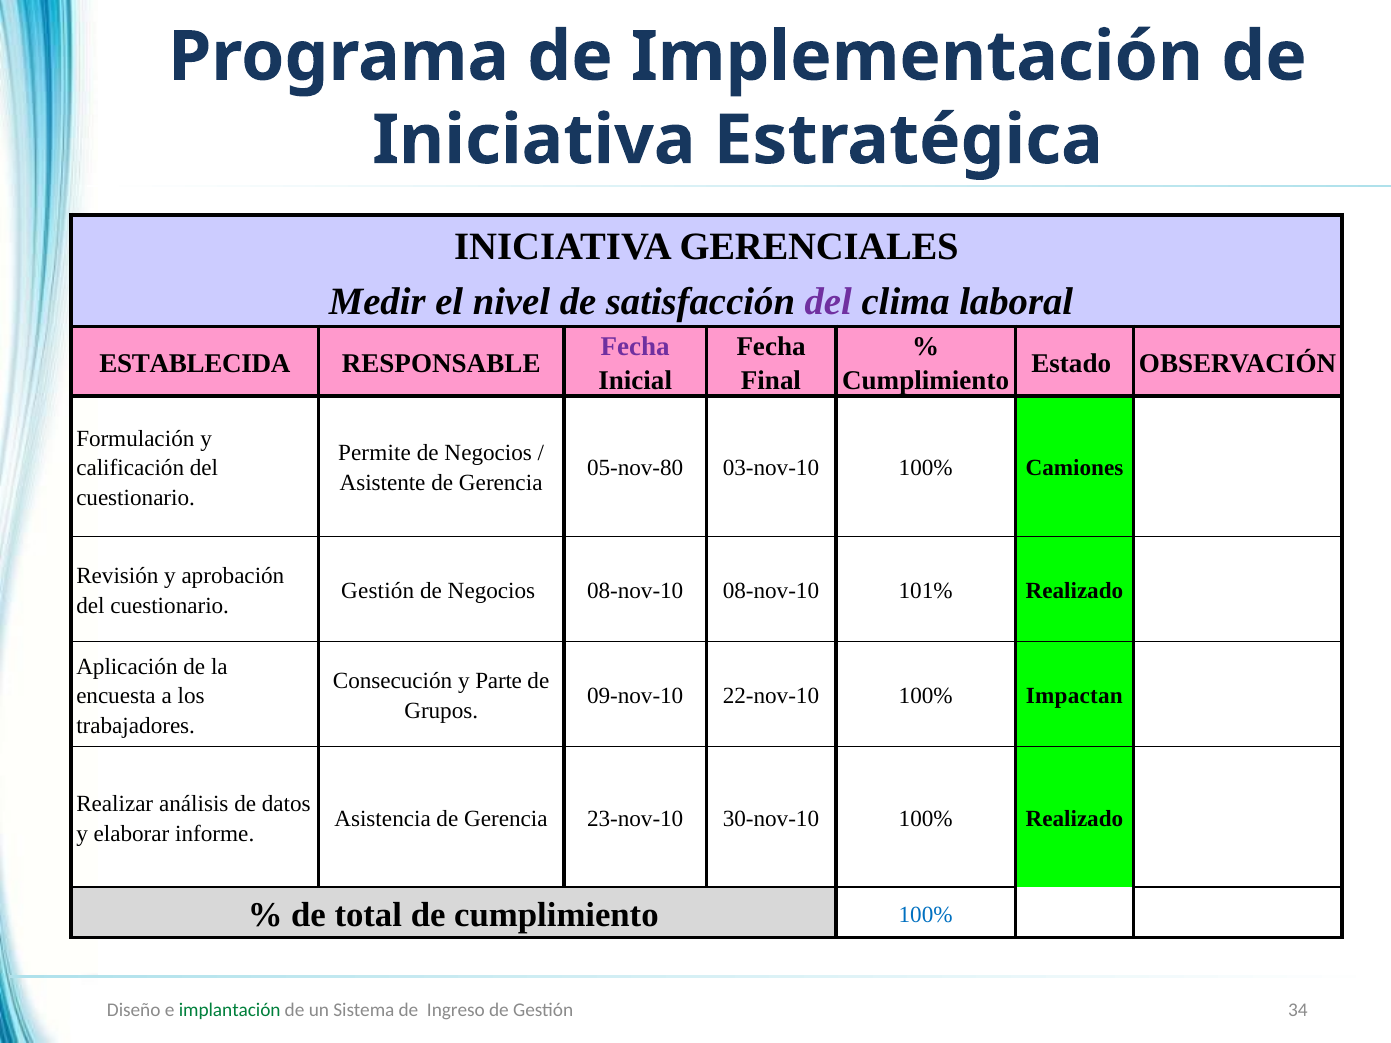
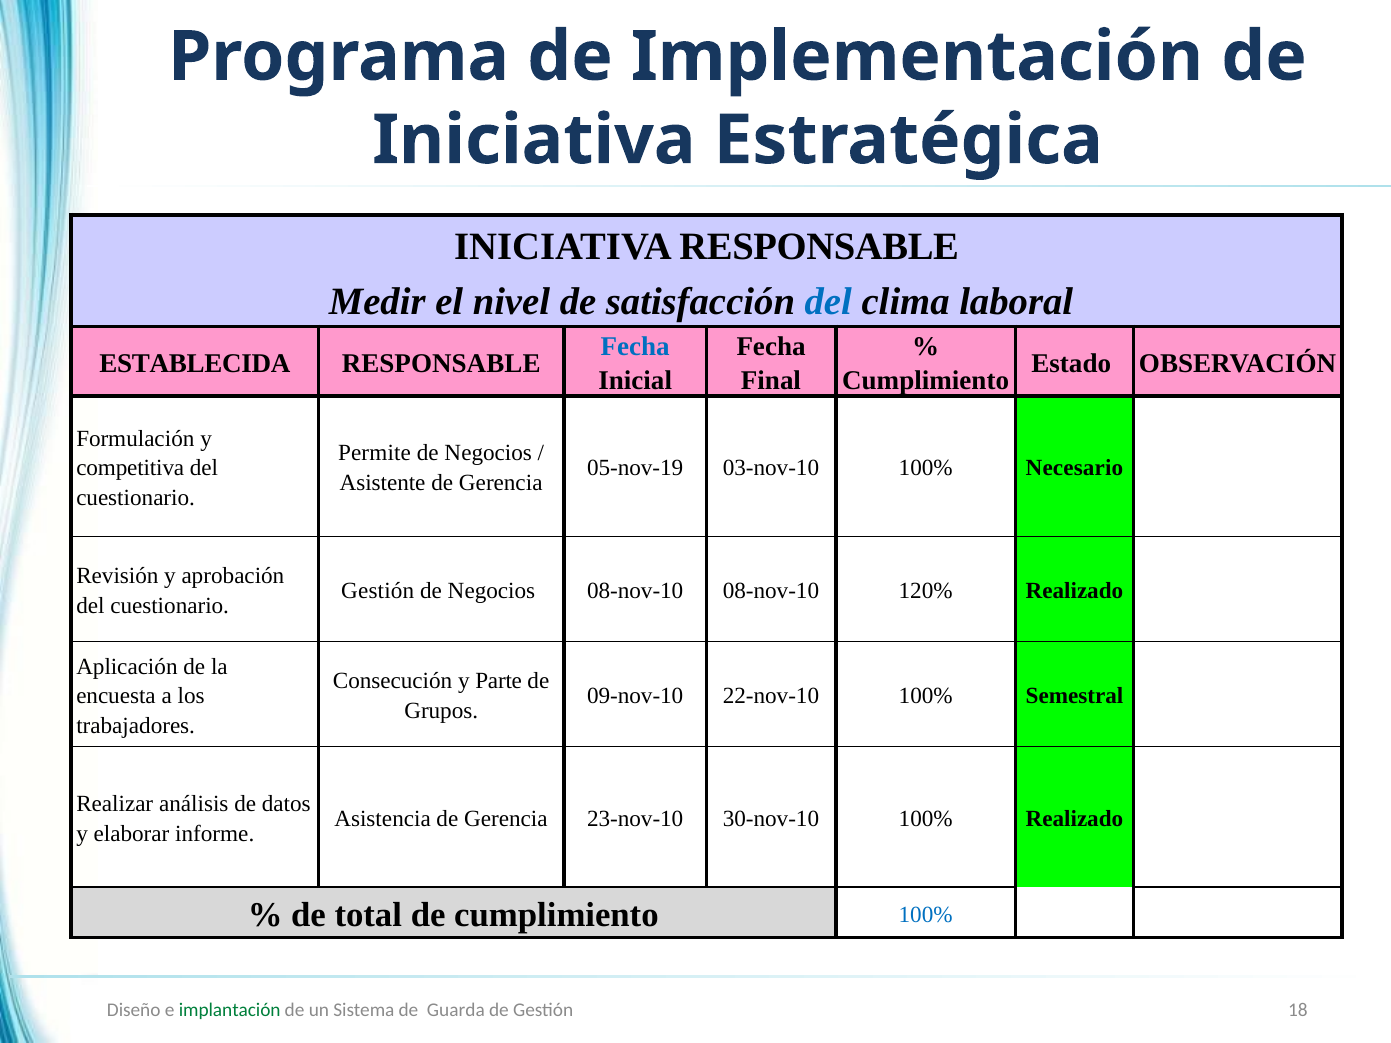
INICIATIVA GERENCIALES: GERENCIALES -> RESPONSABLE (819, 246)
del colour: purple -> blue (828, 302)
Fecha colour: purple -> blue (635, 346)
calificación: calificación -> competitiva (130, 468)
05-nov-80: 05-nov-80 -> 05-nov-19 (635, 468)
Camiones: Camiones -> Necesario (1074, 468)
101%: 101% -> 120% (926, 591)
Impactan: Impactan -> Semestral (1074, 696)
Ingreso: Ingreso -> Guarda (456, 1011)
34: 34 -> 18 (1298, 1011)
